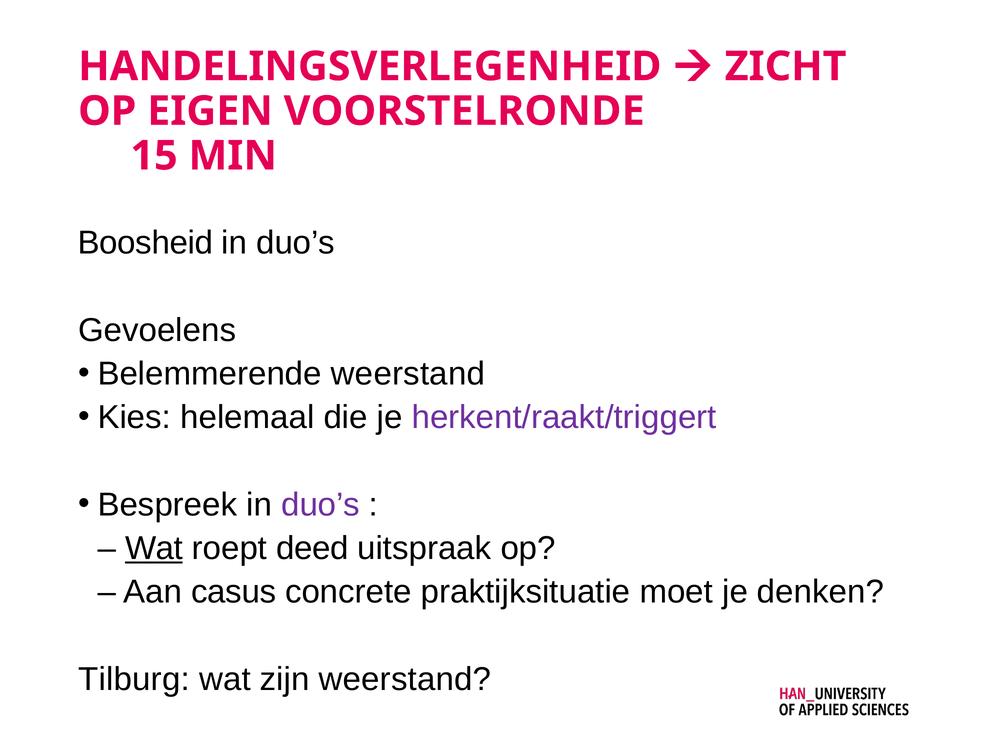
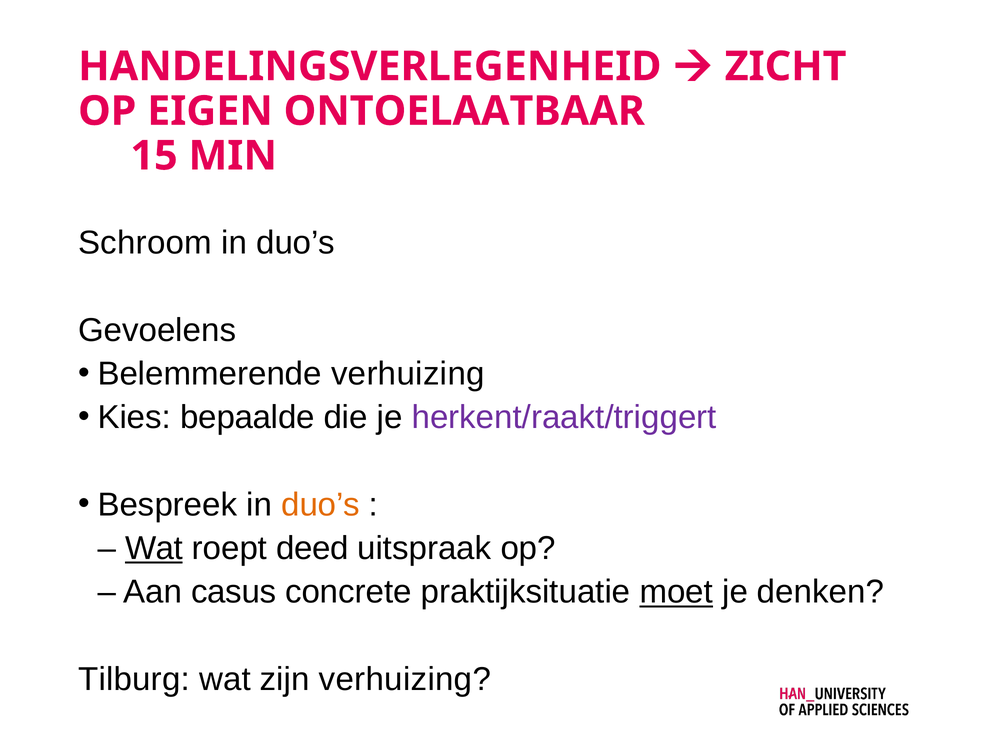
VOORSTELRONDE: VOORSTELRONDE -> ONTOELAATBAAR (464, 111)
Boosheid: Boosheid -> Schroom (145, 243)
Belemmerende weerstand: weerstand -> verhuizing (408, 374)
helemaal: helemaal -> bepaalde (247, 418)
duo’s colour: purple -> orange (321, 505)
moet underline: none -> present (676, 592)
zijn weerstand: weerstand -> verhuizing (405, 679)
